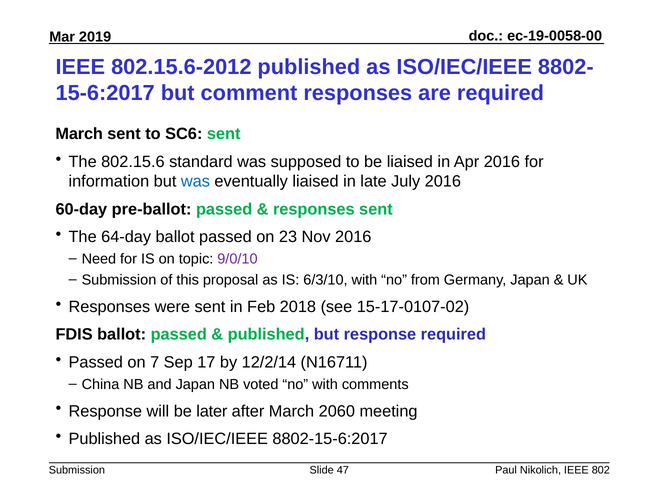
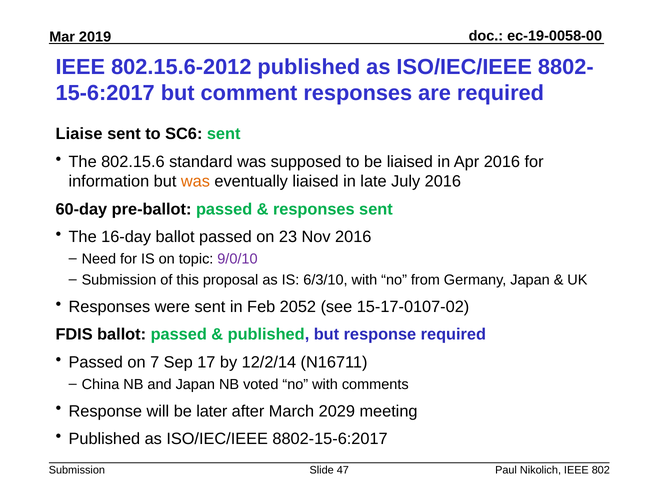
March: March -> Liaise (79, 134)
was colour: blue -> orange (195, 181)
64-day: 64-day -> 16-day (126, 237)
2018: 2018 -> 2052 (298, 307)
2060: 2060 -> 2029 (337, 411)
